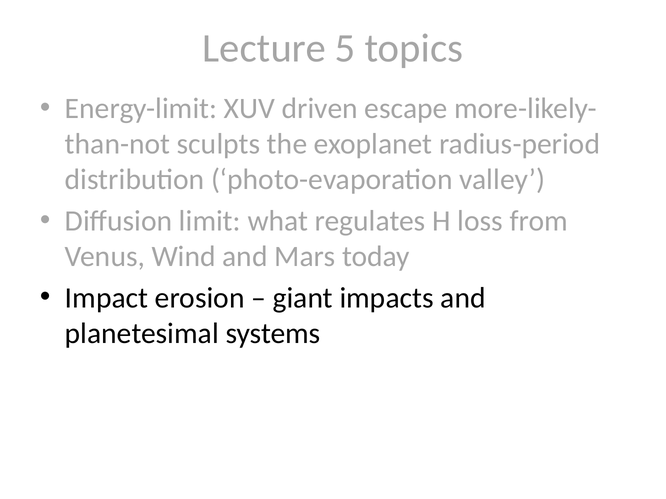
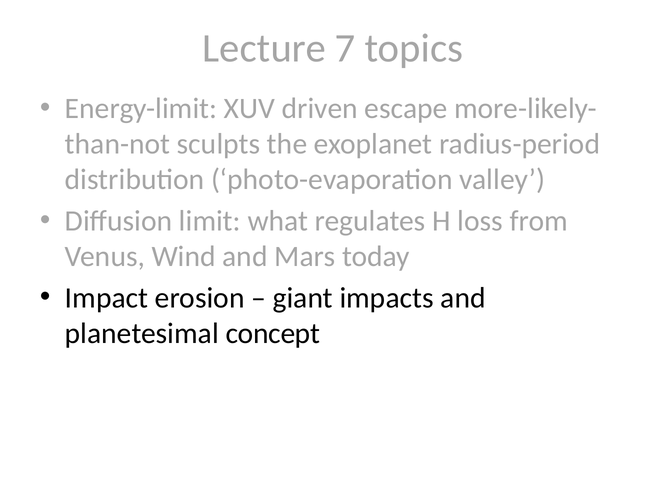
5: 5 -> 7 (345, 49)
systems: systems -> concept (273, 334)
